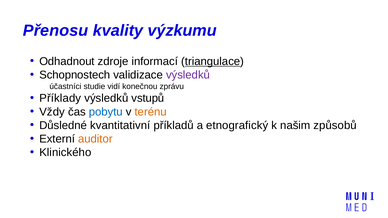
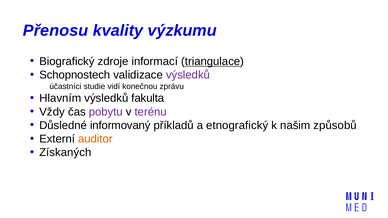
Odhadnout: Odhadnout -> Biografický (67, 61)
Příklady: Příklady -> Hlavním (60, 98)
vstupů: vstupů -> fakulta (148, 98)
pobytu colour: blue -> purple (106, 112)
terénu colour: orange -> purple (151, 112)
kvantitativní: kvantitativní -> informovaný (120, 125)
Klinického: Klinického -> Získaných (65, 153)
